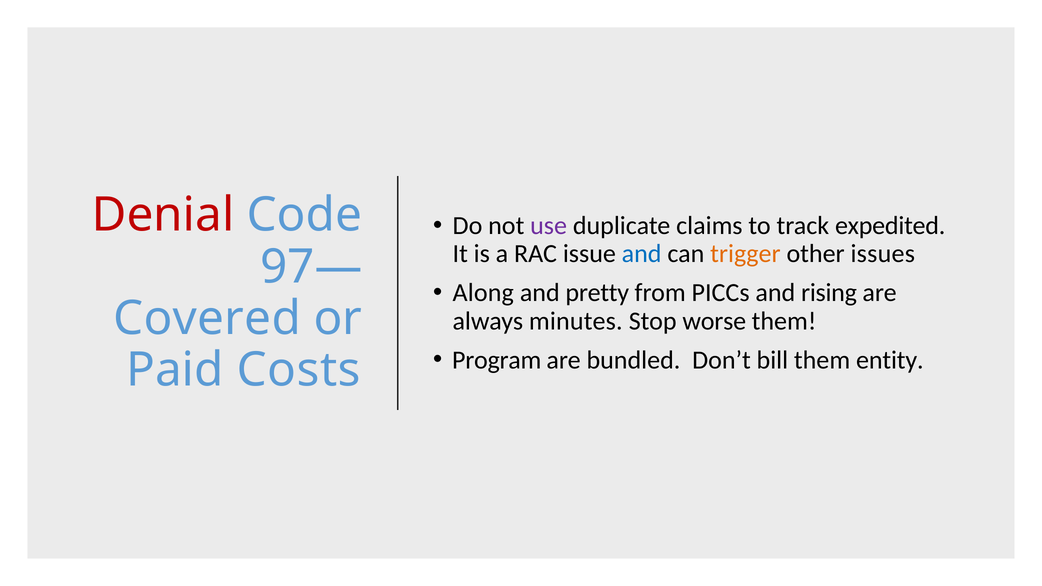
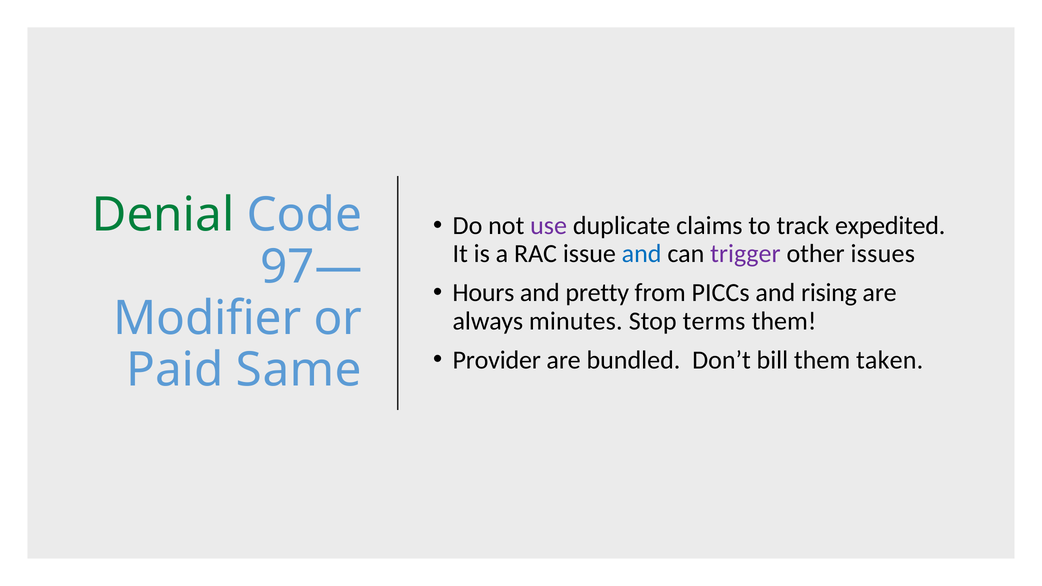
Denial colour: red -> green (163, 215)
trigger colour: orange -> purple (745, 254)
Along: Along -> Hours (483, 293)
Covered: Covered -> Modifier (207, 319)
worse: worse -> terms (714, 321)
Program: Program -> Provider (497, 360)
entity: entity -> taken (890, 360)
Costs: Costs -> Same (299, 370)
